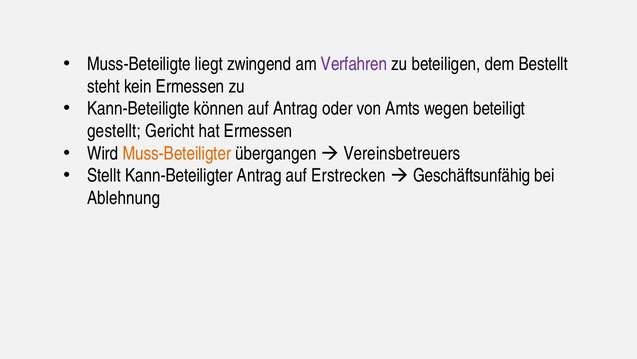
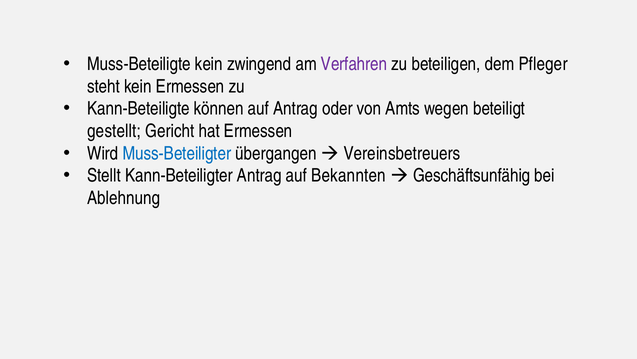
Muss-Beteiligte liegt: liegt -> kein (209, 64)
Bestellt: Bestellt -> Pfleger (543, 64)
Muss-Beteiligter colour: orange -> blue (177, 153)
Erstrecken: Erstrecken -> Bekannten (349, 175)
